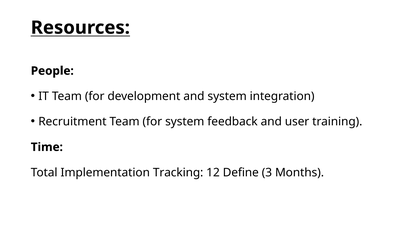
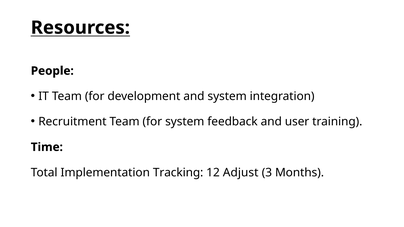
Define: Define -> Adjust (241, 173)
